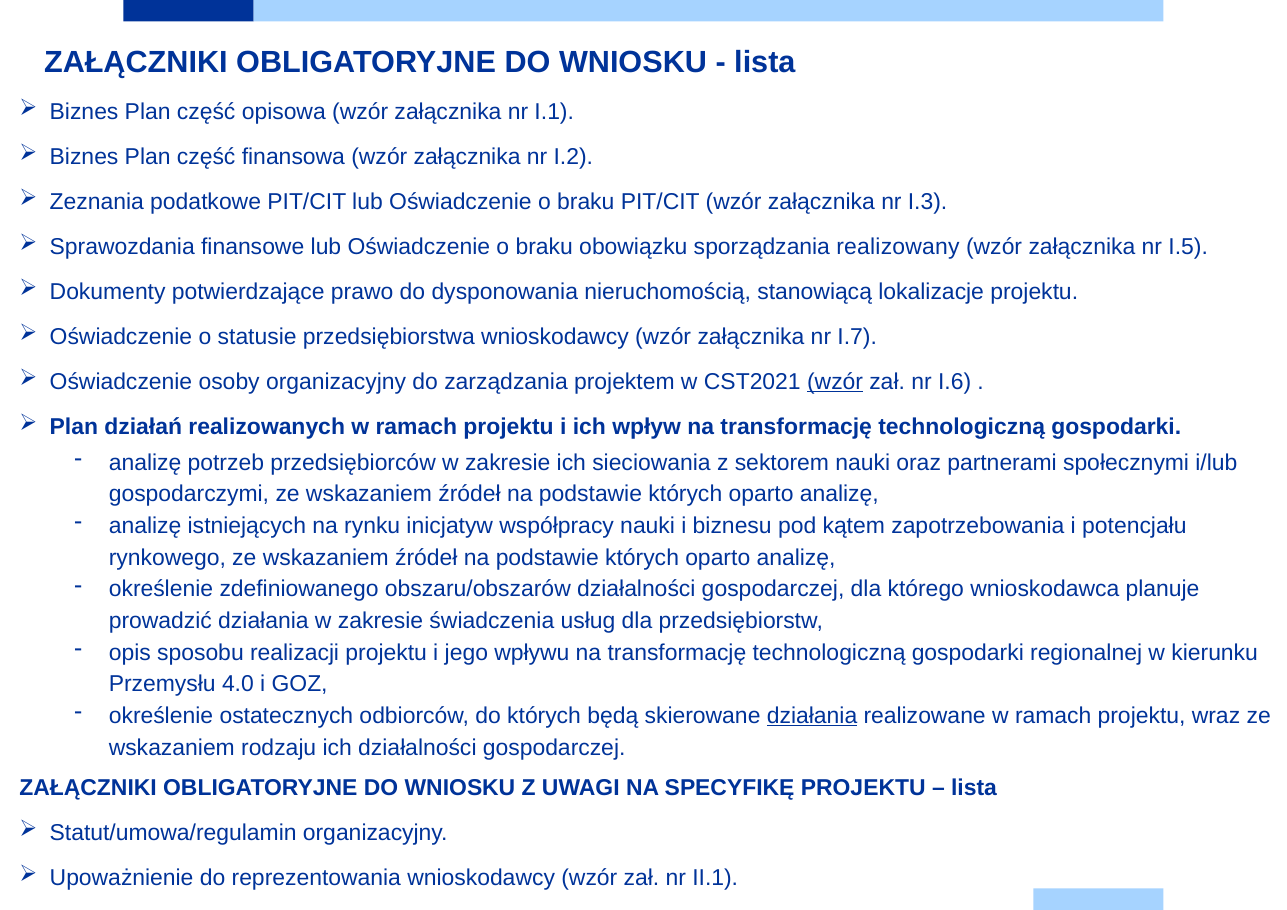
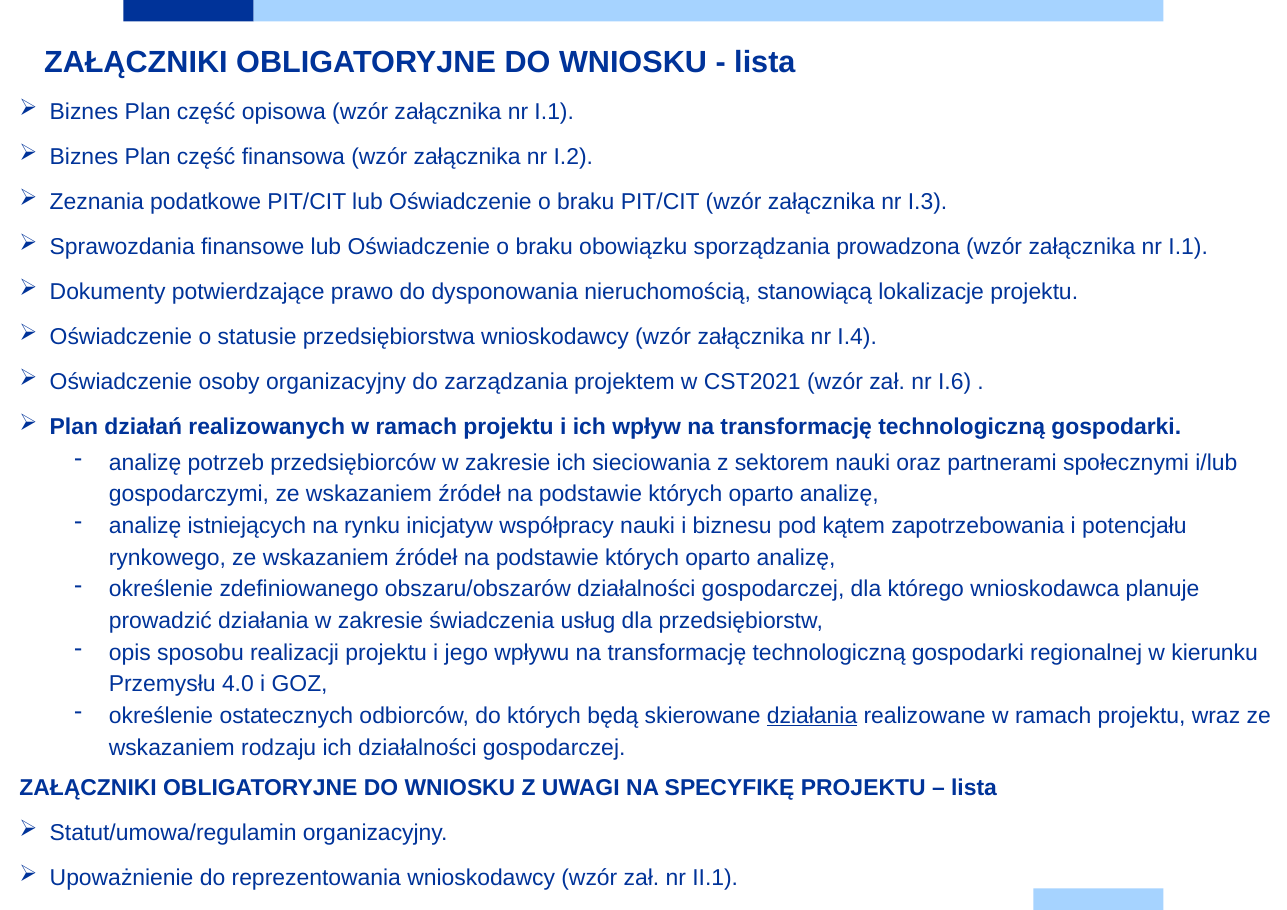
realizowany: realizowany -> prowadzona (898, 247)
I.5: I.5 -> I.1 (1188, 247)
I.7: I.7 -> I.4 (857, 337)
wzór underline: present -> none (835, 382)
